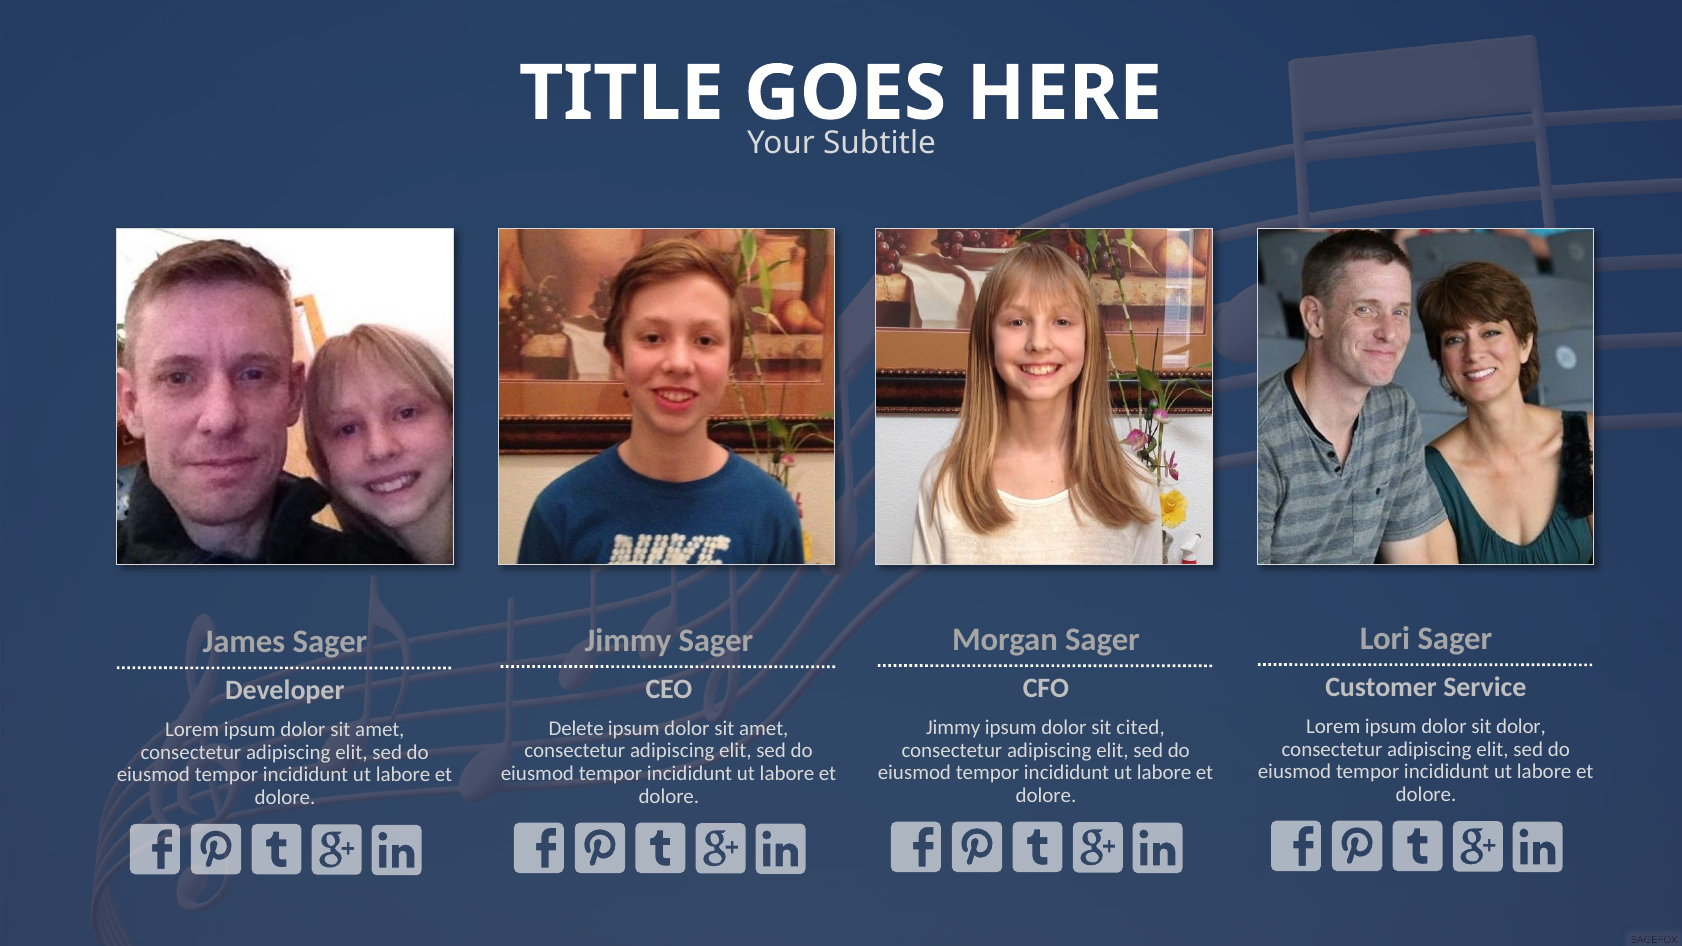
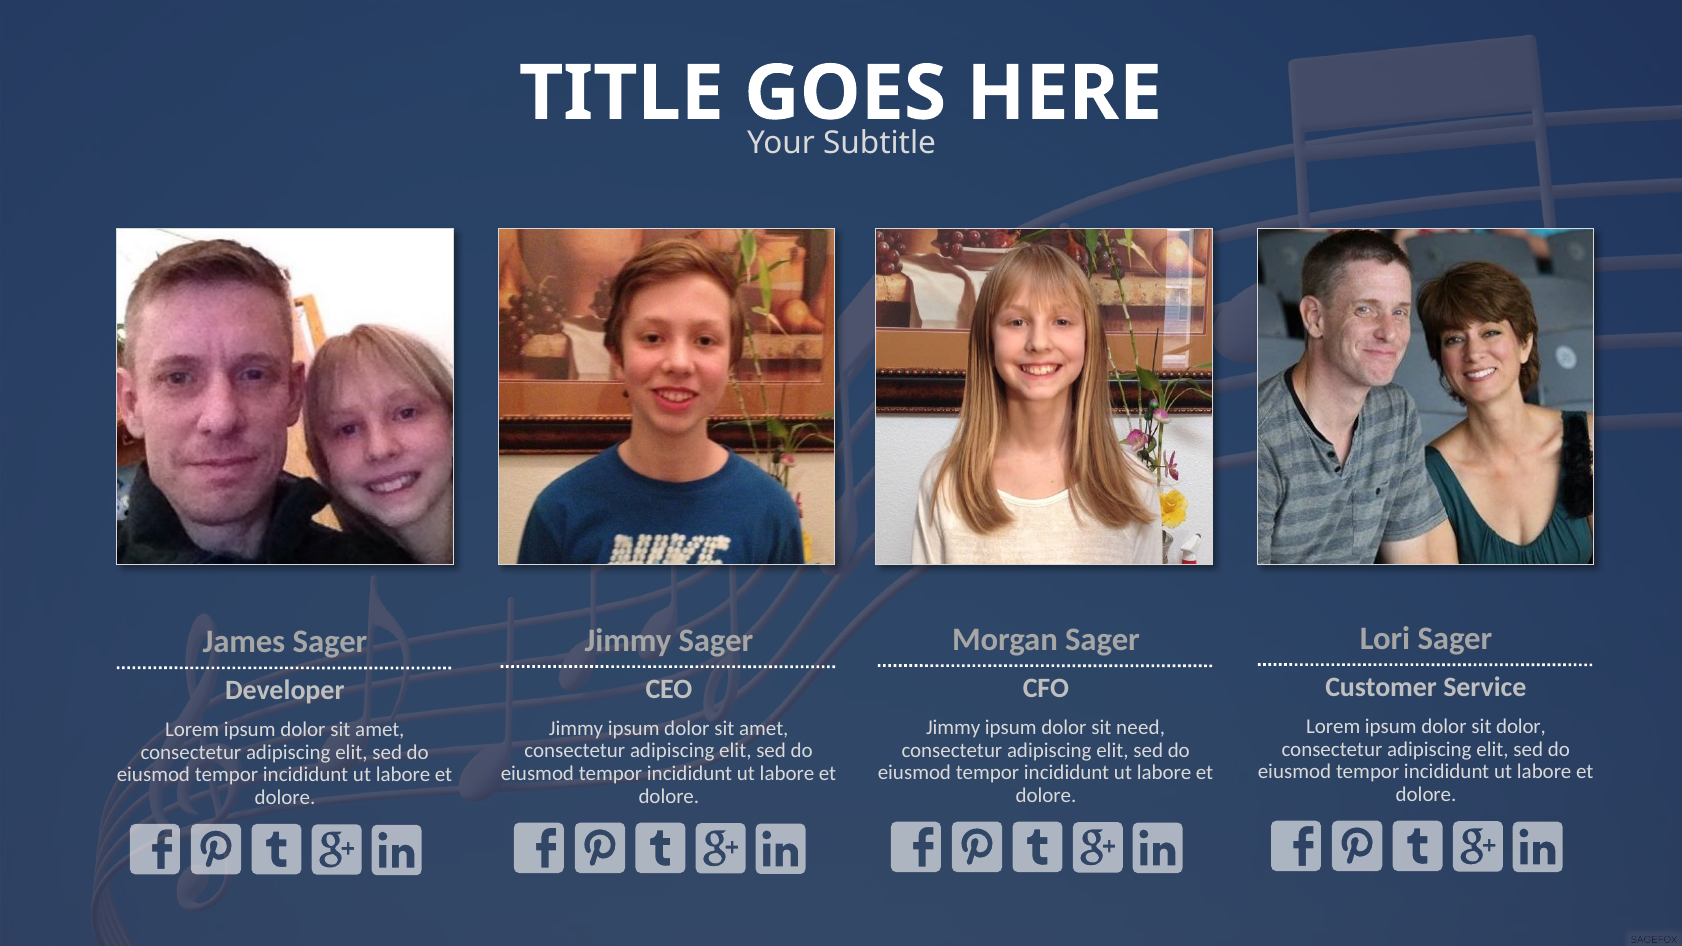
cited: cited -> need (1141, 728)
Delete: Delete -> Jimmy (576, 728)
